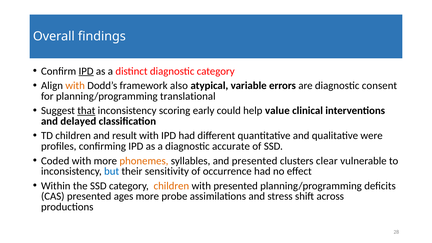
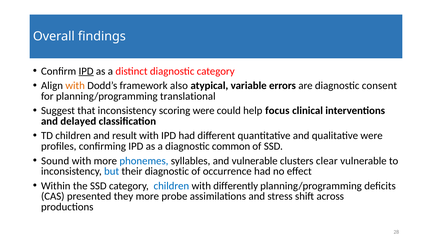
that underline: present -> none (86, 111)
scoring early: early -> were (204, 111)
value: value -> focus (277, 111)
accurate: accurate -> common (231, 146)
Coded: Coded -> Sound (55, 161)
phonemes colour: orange -> blue (144, 161)
and presented: presented -> vulnerable (255, 161)
their sensitivity: sensitivity -> diagnostic (167, 171)
children colour: orange -> blue (171, 186)
with presented: presented -> differently (236, 186)
ages: ages -> they (124, 196)
